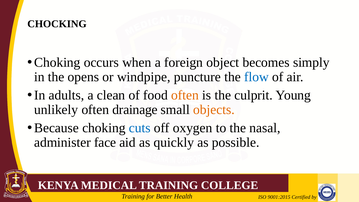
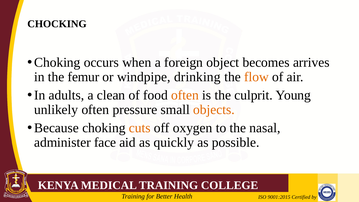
simply: simply -> arrives (311, 62)
opens: opens -> femur (83, 77)
puncture: puncture -> drinking (197, 77)
flow colour: blue -> orange (256, 77)
drainage: drainage -> pressure (135, 110)
cuts colour: blue -> orange (140, 128)
